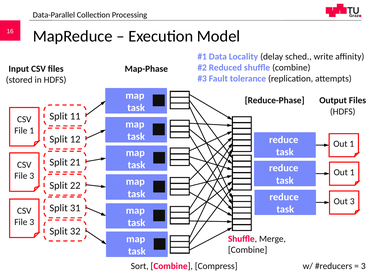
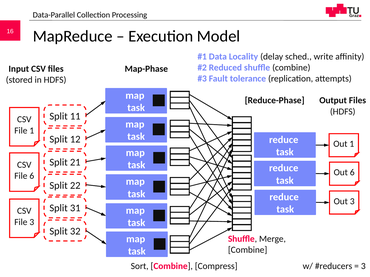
1: 1 -> 6 (352, 173)
3: 3 -> 6 (32, 176)
